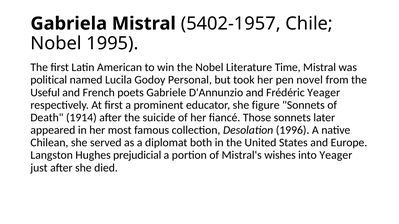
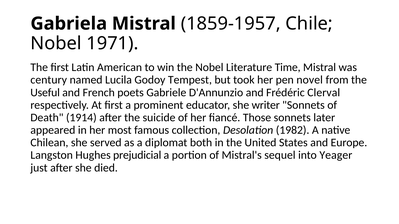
5402-1957: 5402-1957 -> 1859-1957 (231, 24)
1995: 1995 -> 1971 (112, 43)
political: political -> century (49, 80)
Personal: Personal -> Tempest (190, 80)
Frédéric Yeager: Yeager -> Clerval (324, 93)
figure: figure -> writer (266, 105)
1996: 1996 -> 1982 (293, 130)
wishes: wishes -> sequel (280, 155)
